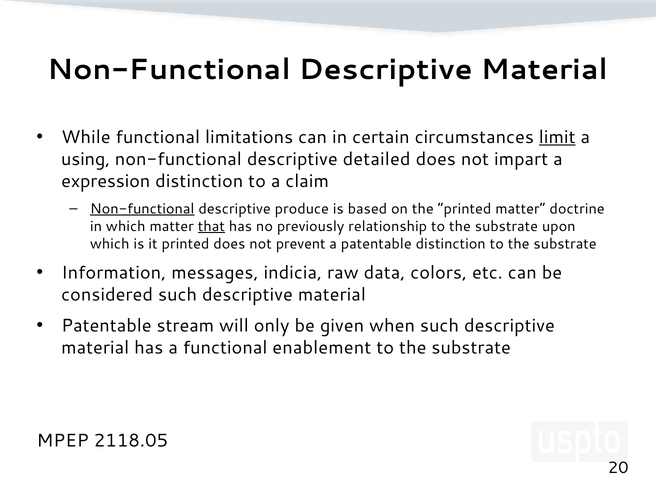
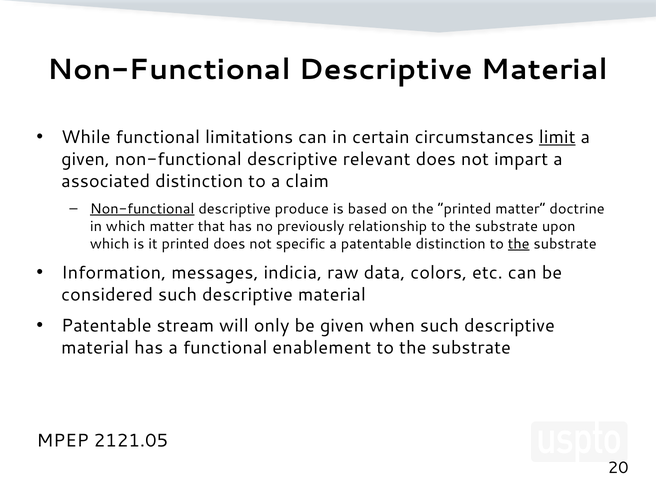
using: using -> given (86, 159)
detailed: detailed -> relevant (377, 159)
expression: expression -> associated (106, 181)
that underline: present -> none (211, 226)
prevent: prevent -> specific (301, 244)
the underline: none -> present (519, 244)
2118.05: 2118.05 -> 2121.05 (131, 441)
